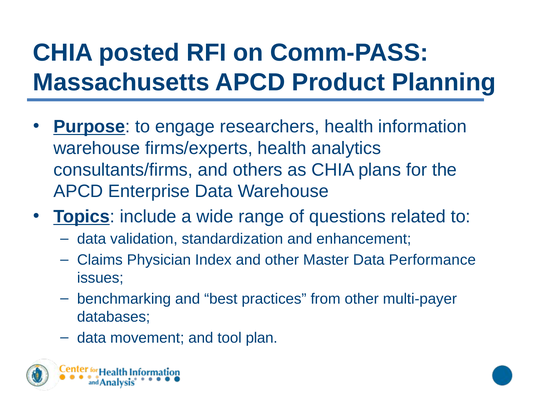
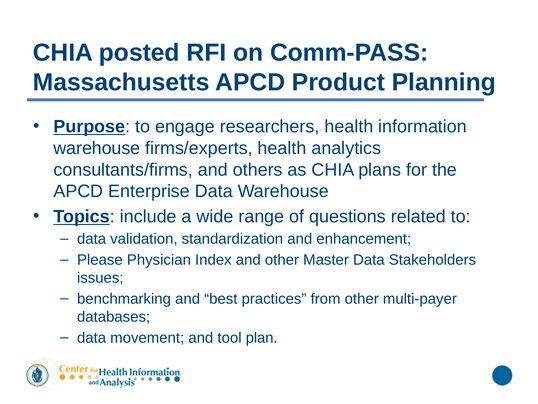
Claims: Claims -> Please (100, 260)
Performance: Performance -> Stakeholders (432, 260)
